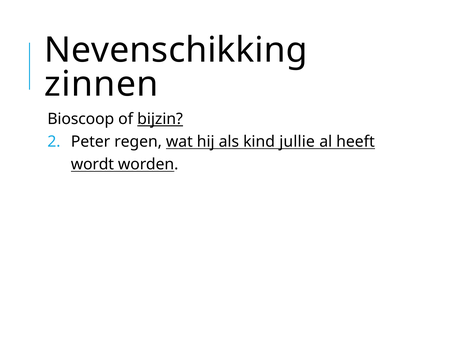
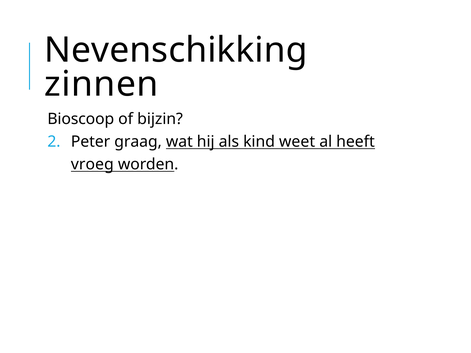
bijzin underline: present -> none (160, 119)
regen: regen -> graag (138, 142)
jullie: jullie -> weet (297, 142)
wordt: wordt -> vroeg (92, 164)
